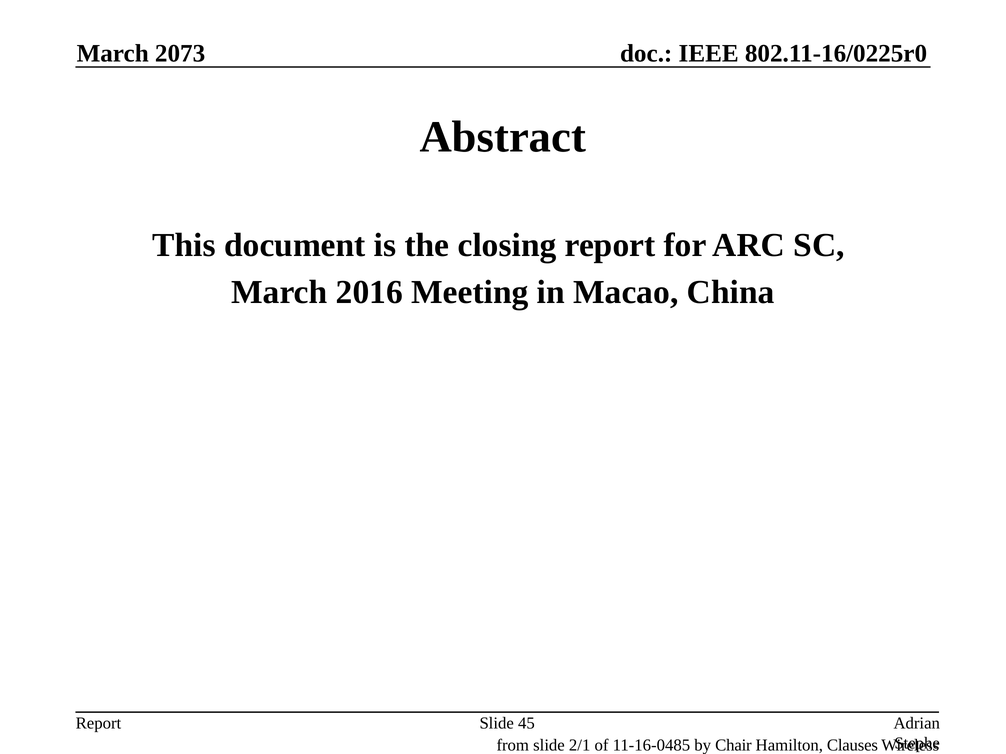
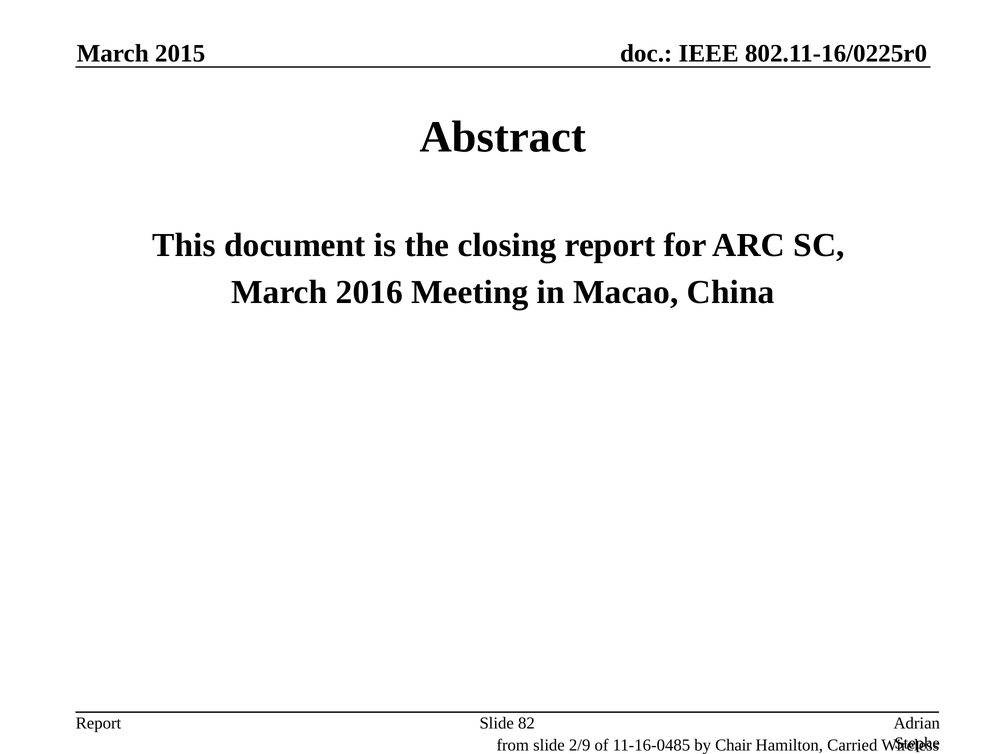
2073: 2073 -> 2015 (180, 54)
45: 45 -> 82 (526, 724)
2/1: 2/1 -> 2/9 (580, 746)
Clauses: Clauses -> Carried (852, 746)
